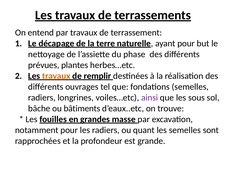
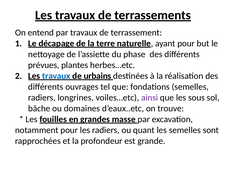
travaux colour: orange -> blue (56, 76)
remplir: remplir -> urbains (97, 76)
bâtiments: bâtiments -> domaines (82, 109)
